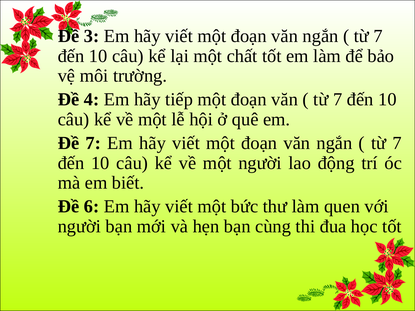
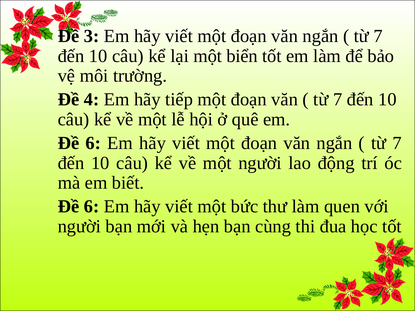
chất: chất -> biển (242, 56)
7: 7 -> 6 (93, 143)
